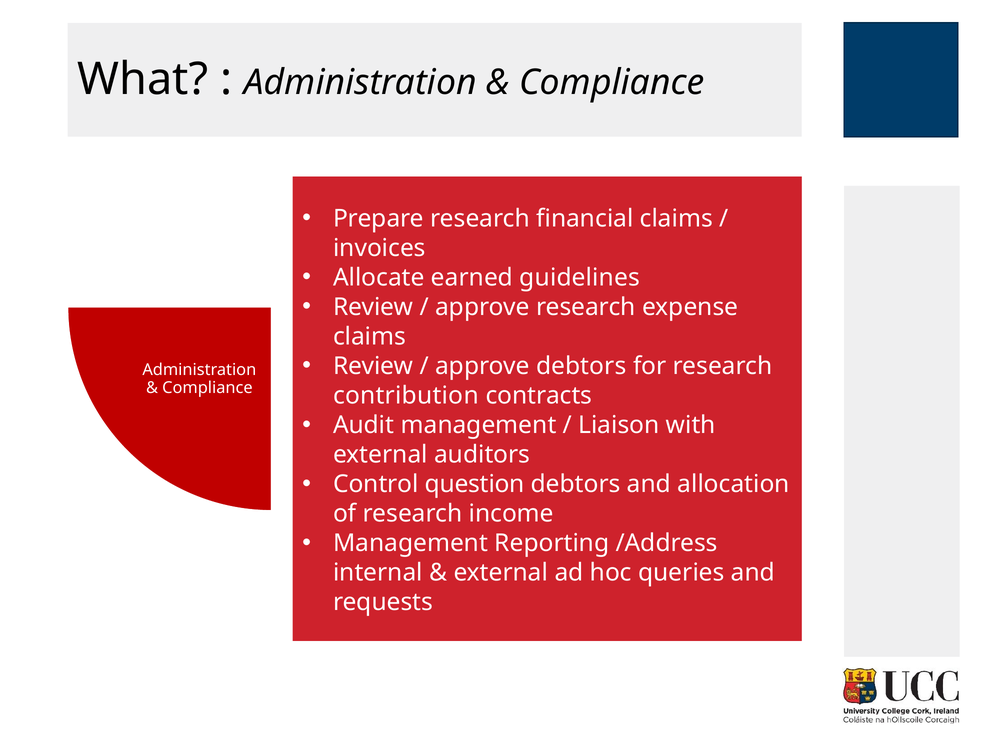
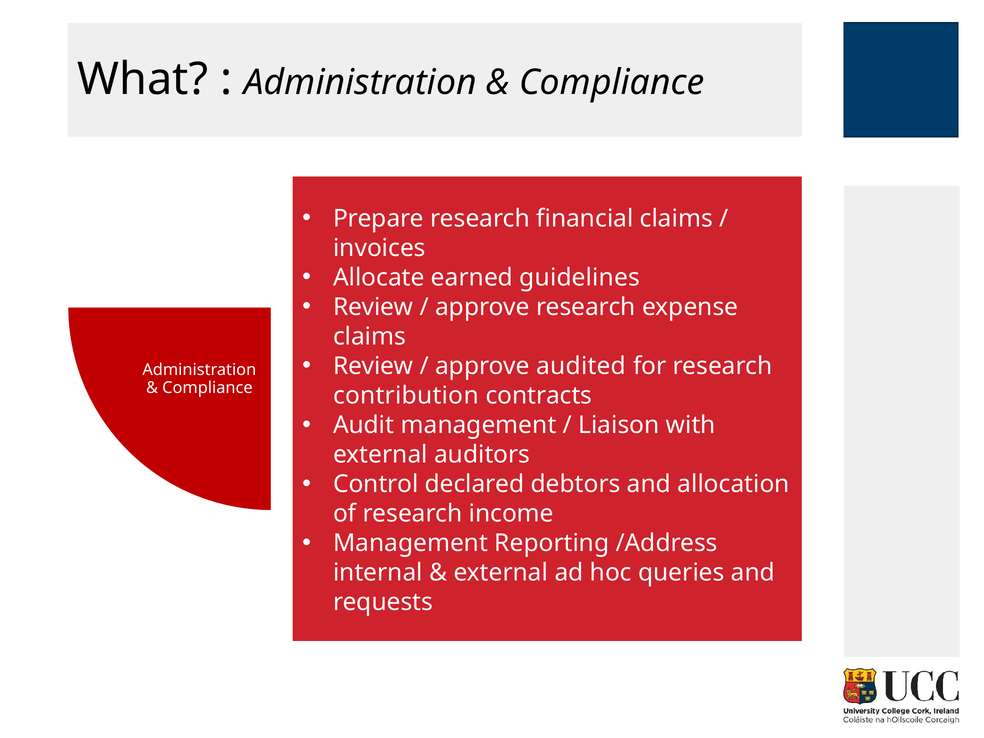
approve debtors: debtors -> audited (581, 366)
question: question -> declared (475, 484)
